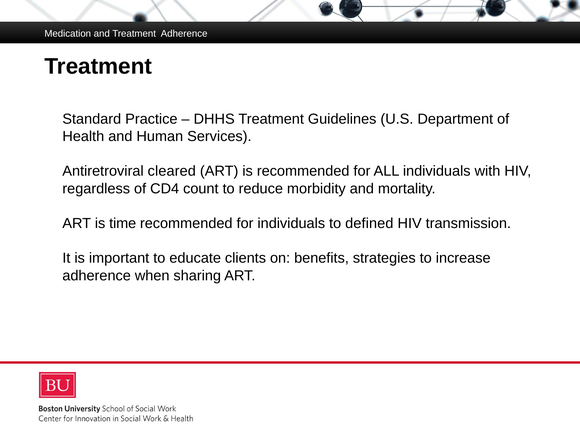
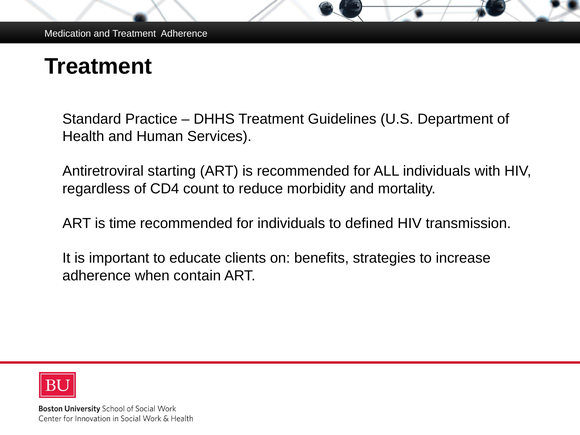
cleared: cleared -> starting (172, 171)
sharing: sharing -> contain (197, 276)
